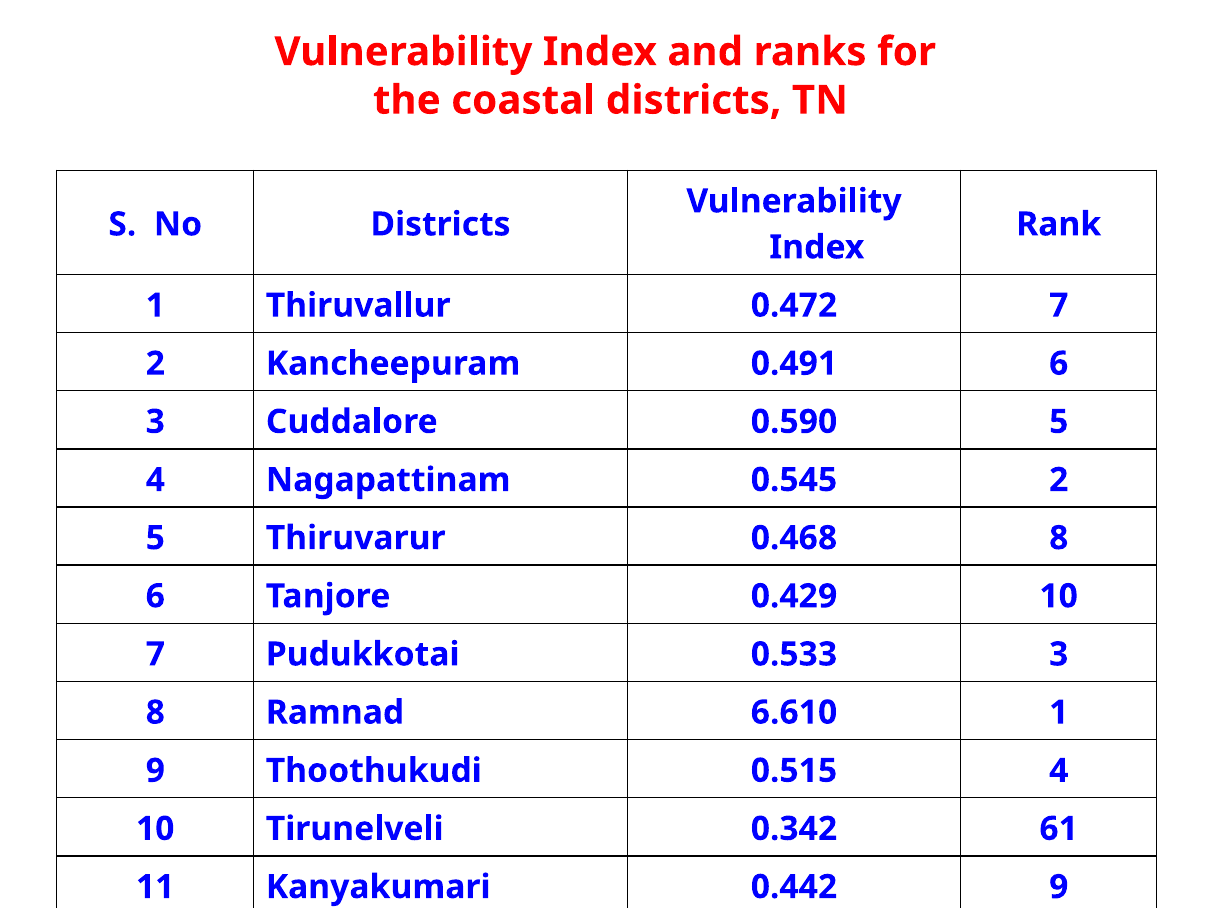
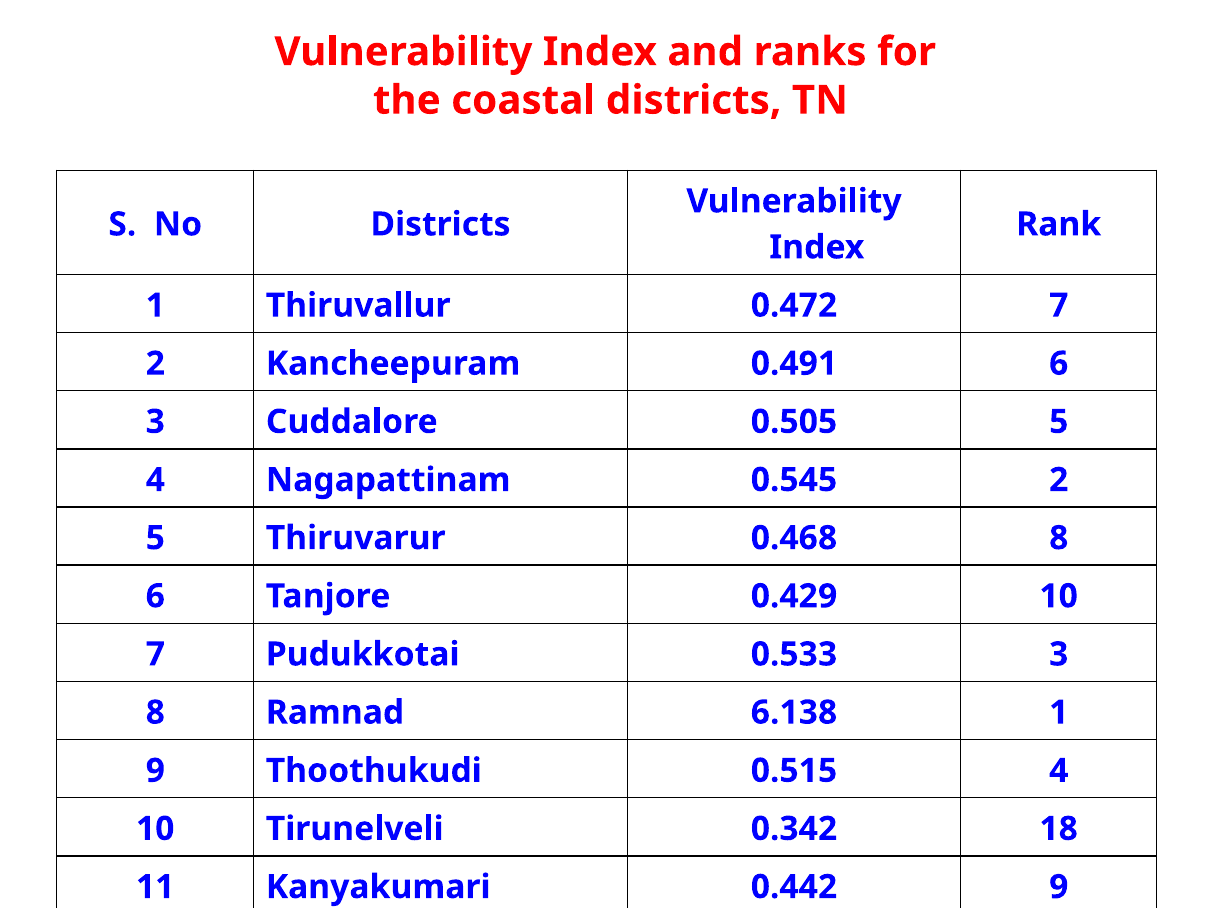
0.590: 0.590 -> 0.505 (794, 422)
6.610: 6.610 -> 6.138 (794, 713)
61: 61 -> 18 (1059, 829)
